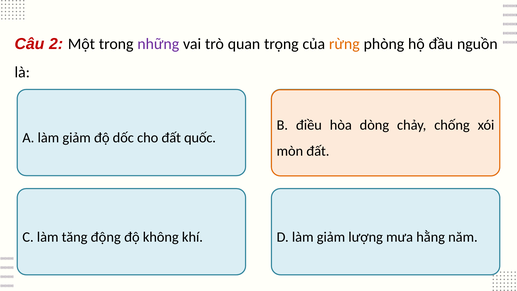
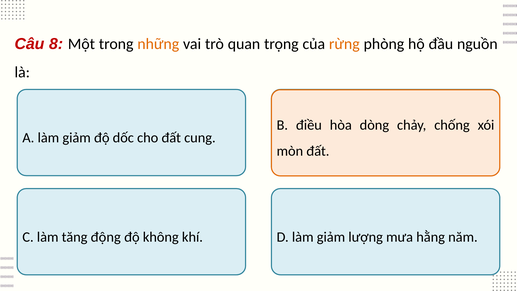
2: 2 -> 8 (56, 44)
những colour: purple -> orange (158, 44)
quốc: quốc -> cung (200, 138)
